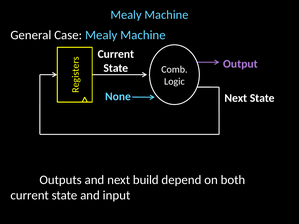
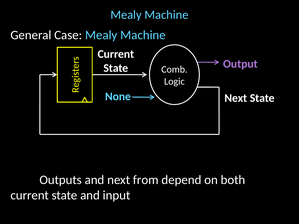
build: build -> from (146, 180)
